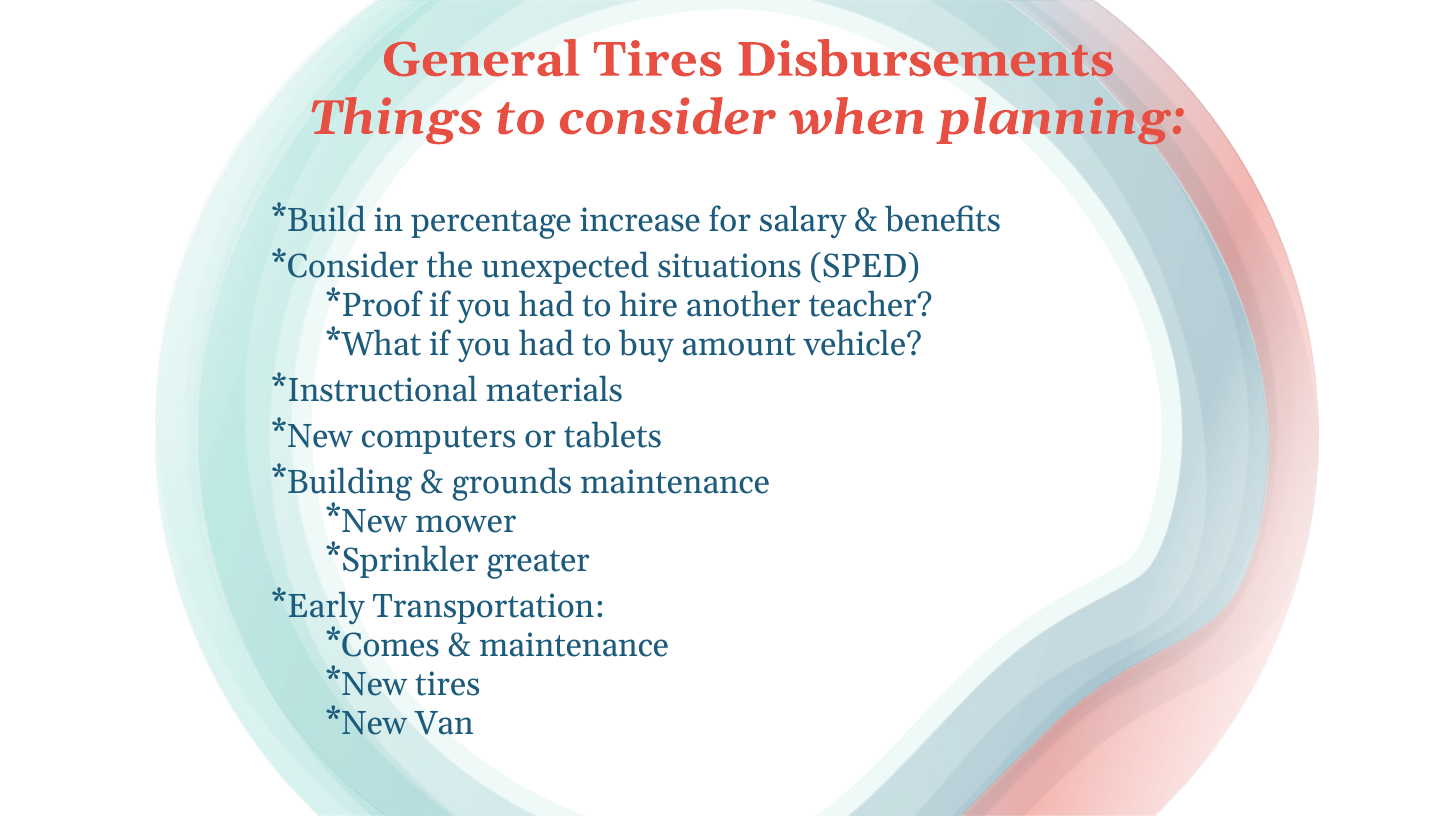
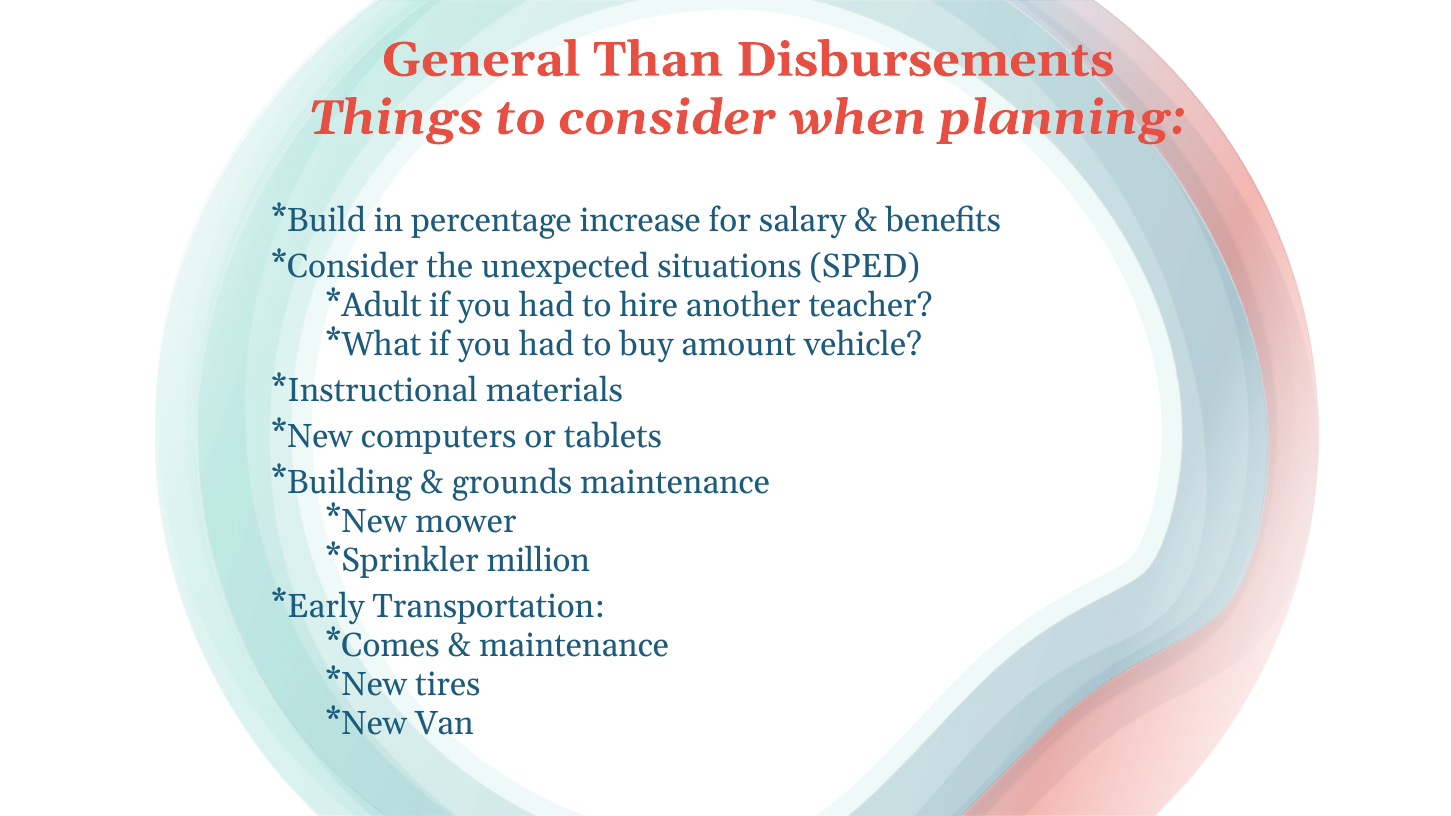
General Tires: Tires -> Than (658, 60)
Proof: Proof -> Adult (382, 306)
greater: greater -> million (538, 561)
